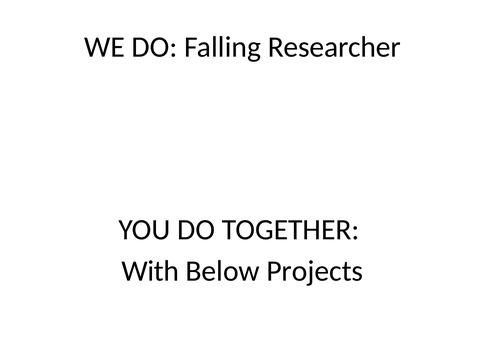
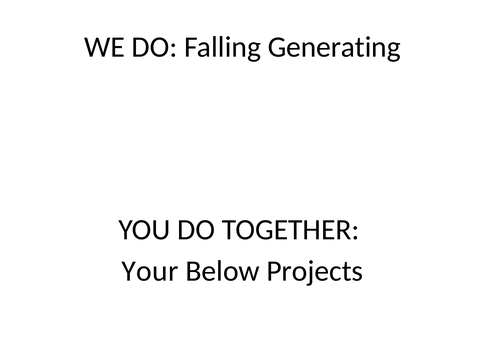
Researcher: Researcher -> Generating (334, 47)
With: With -> Your (150, 271)
